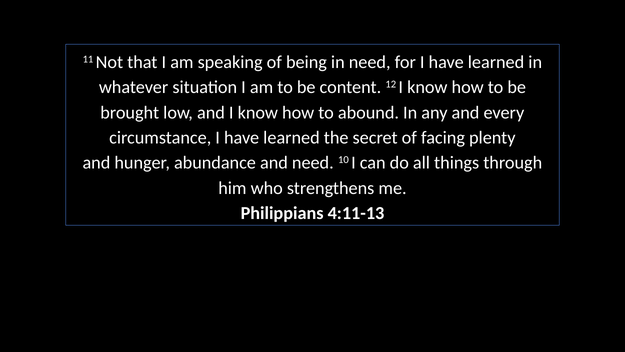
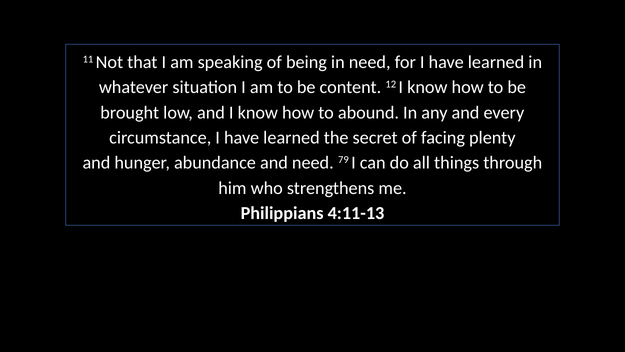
10: 10 -> 79 (343, 160)
